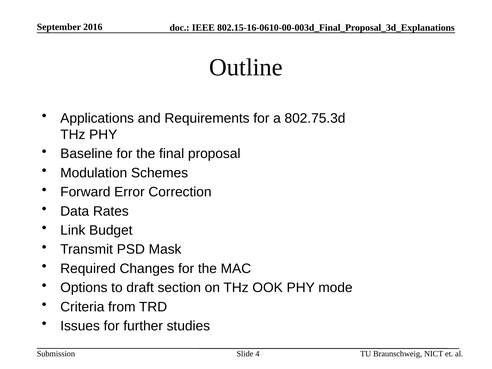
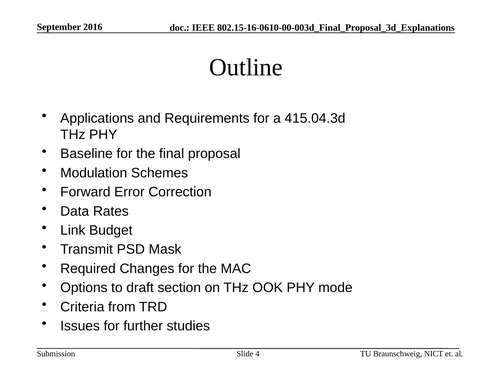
802.75.3d: 802.75.3d -> 415.04.3d (315, 118)
